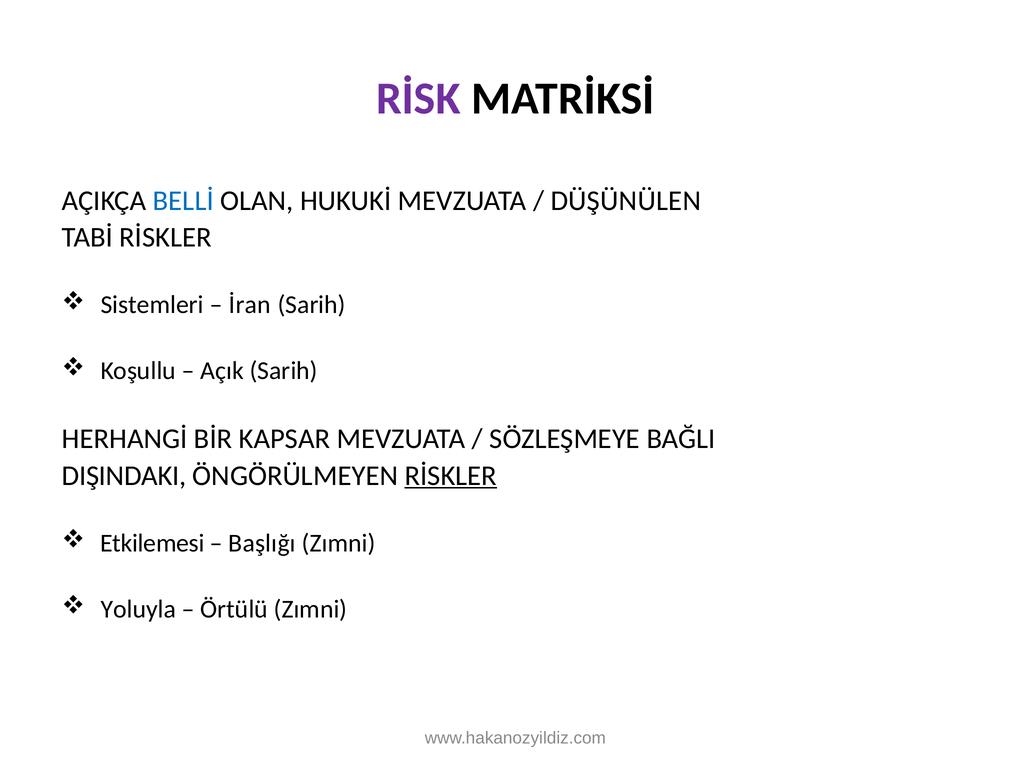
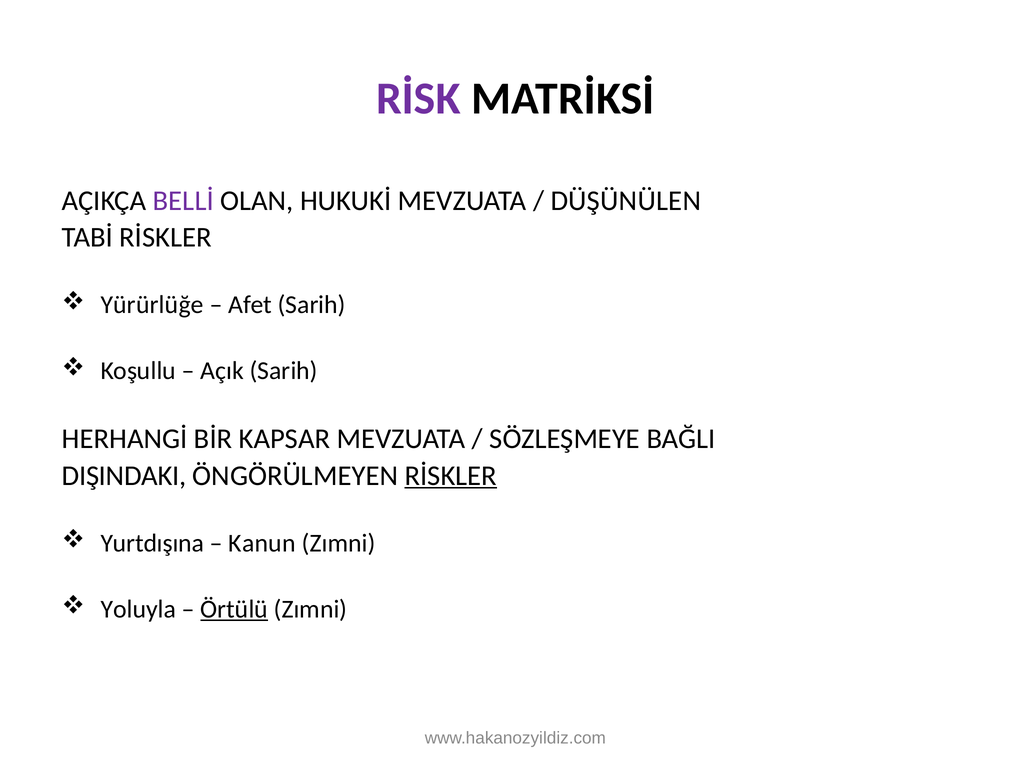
BELLİ colour: blue -> purple (183, 201)
Sistemleri: Sistemleri -> Yürürlüğe (152, 305)
İran: İran -> Afet (250, 305)
Etkilemesi: Etkilemesi -> Yurtdışına (152, 543)
Başlığı: Başlığı -> Kanun (262, 543)
Örtülü underline: none -> present (234, 609)
